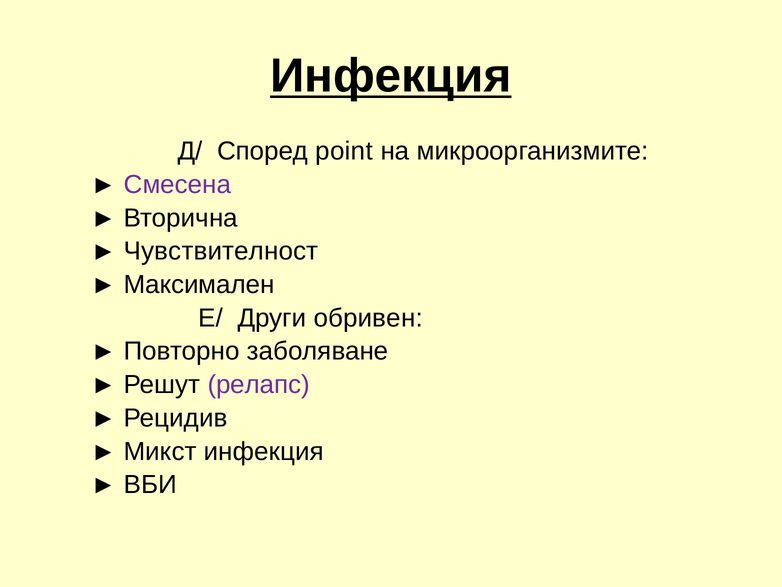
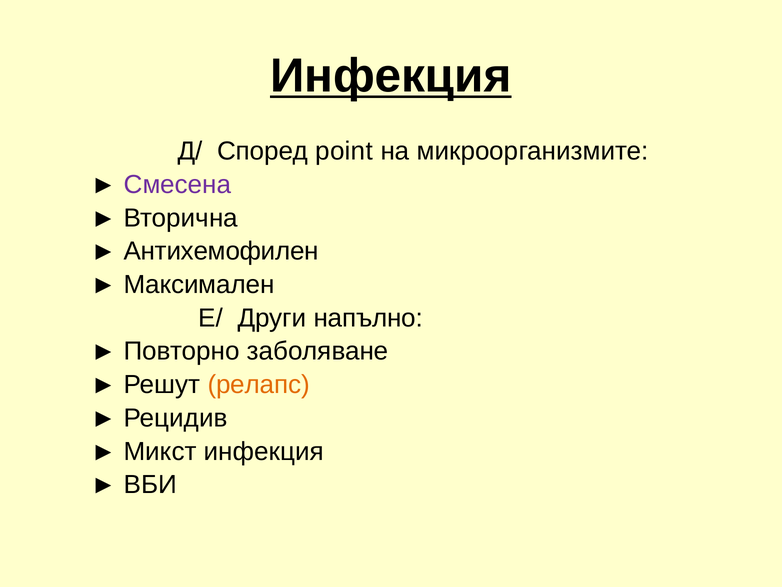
Чувствителност: Чувствителност -> Антихемофилен (221, 251)
обривен: обривен -> напълно (368, 318)
релапс colour: purple -> orange (259, 384)
